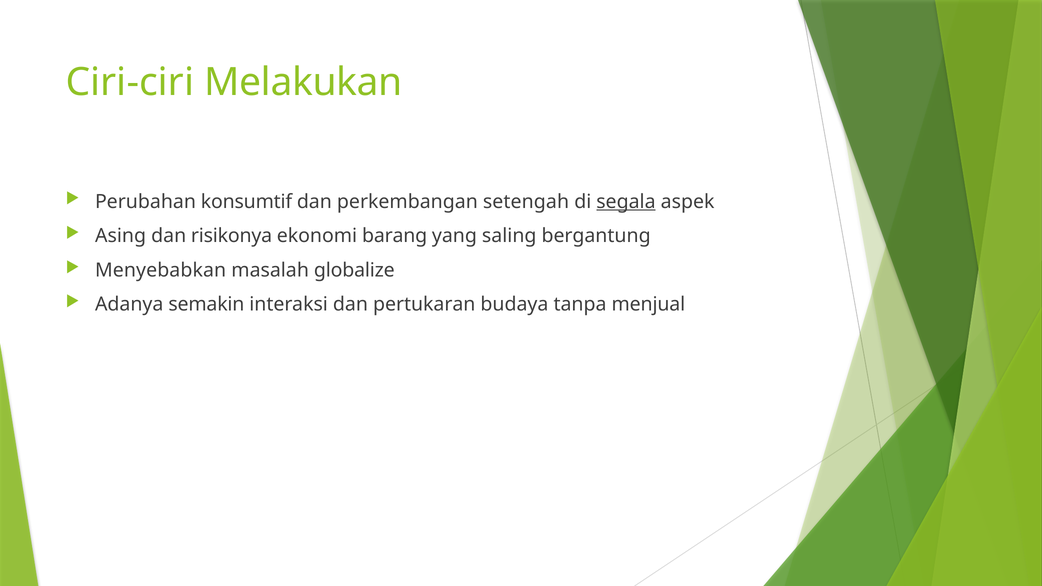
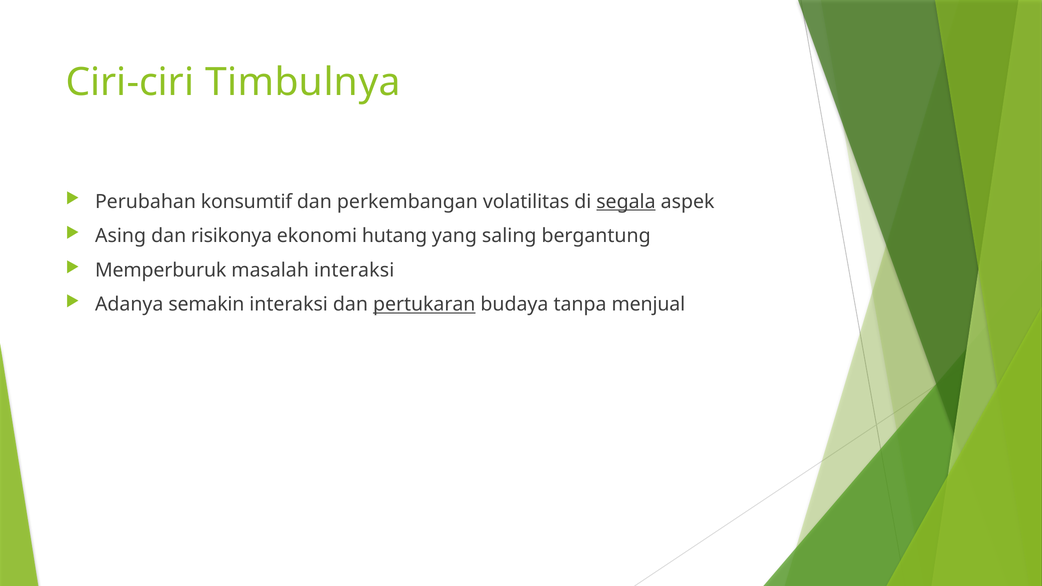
Melakukan: Melakukan -> Timbulnya (303, 82)
setengah: setengah -> volatilitas (526, 202)
barang: barang -> hutang (395, 236)
Menyebabkan: Menyebabkan -> Memperburuk (161, 270)
masalah globalize: globalize -> interaksi (354, 270)
pertukaran underline: none -> present (424, 305)
